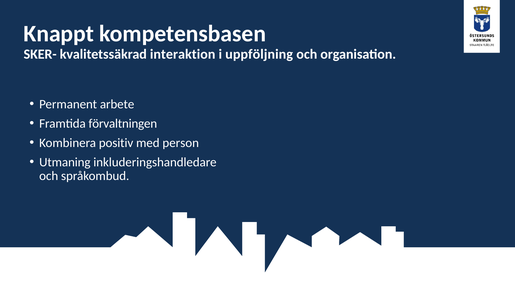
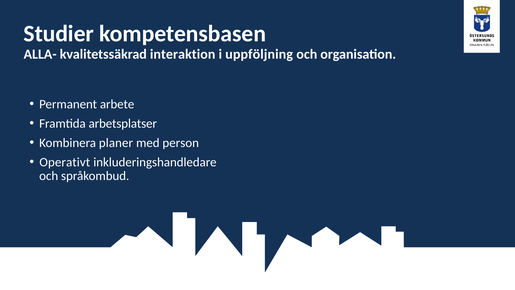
Knappt: Knappt -> Studier (59, 34)
SKER-: SKER- -> ALLA- (40, 54)
förvaltningen: förvaltningen -> arbetsplatser (123, 123)
positiv: positiv -> planer (116, 143)
Utmaning: Utmaning -> Operativt (65, 162)
